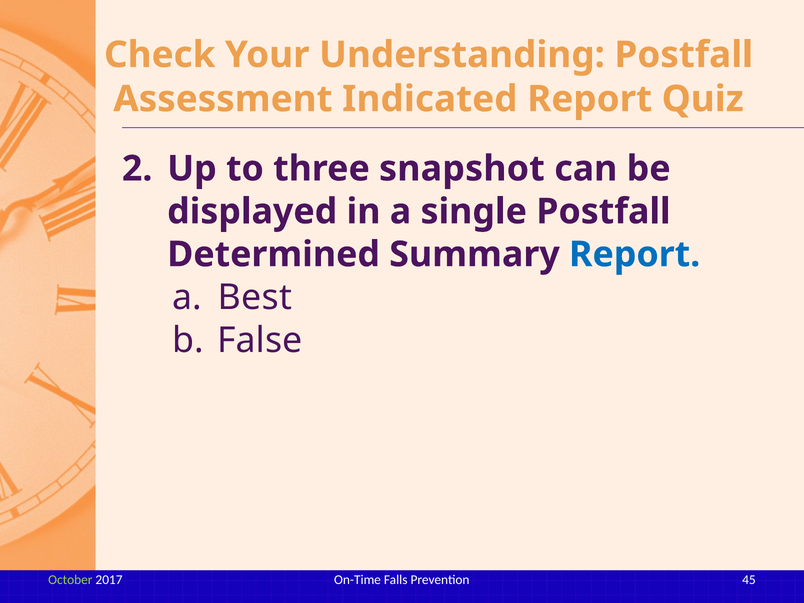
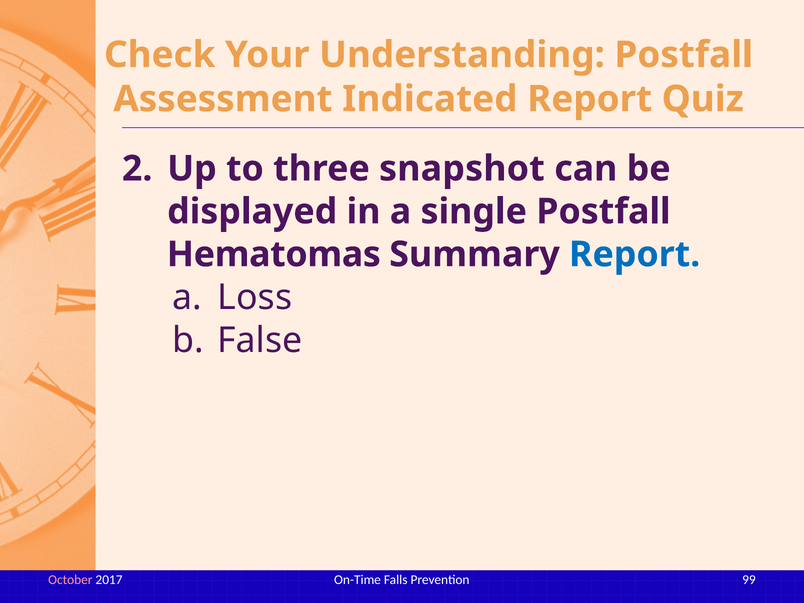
Determined: Determined -> Hematomas (274, 254)
Best: Best -> Loss (255, 297)
45: 45 -> 99 (749, 580)
October colour: light green -> pink (70, 580)
